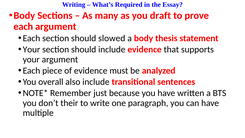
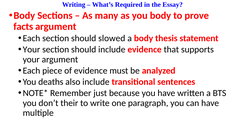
you draft: draft -> body (160, 15)
each: each -> facts (23, 26)
overall: overall -> deaths (51, 82)
